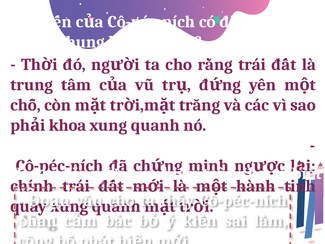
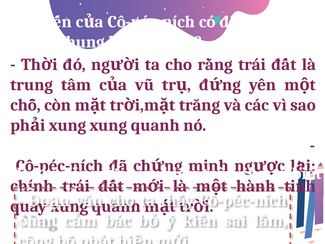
khoa: khoa -> xung (68, 125)
